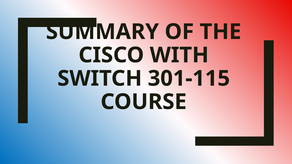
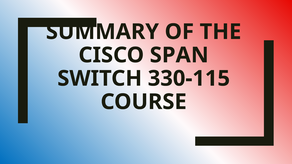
WITH: WITH -> SPAN (179, 55)
301-115: 301-115 -> 330-115 (189, 79)
